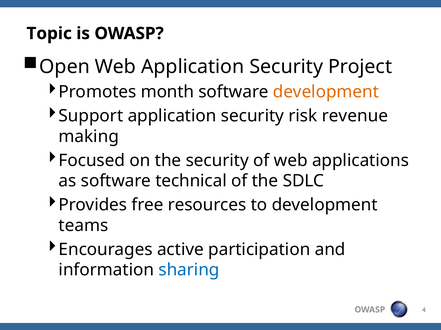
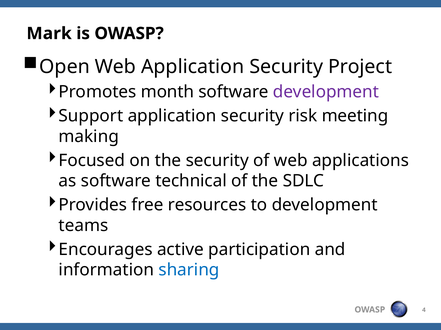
Topic: Topic -> Mark (49, 34)
development colour: orange -> purple (326, 92)
revenue: revenue -> meeting (355, 116)
